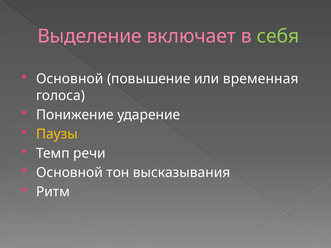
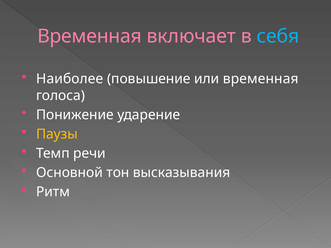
Выделение: Выделение -> Временная (90, 36)
себя colour: light green -> light blue (278, 36)
Основной: Основной -> Наиболее (70, 79)
